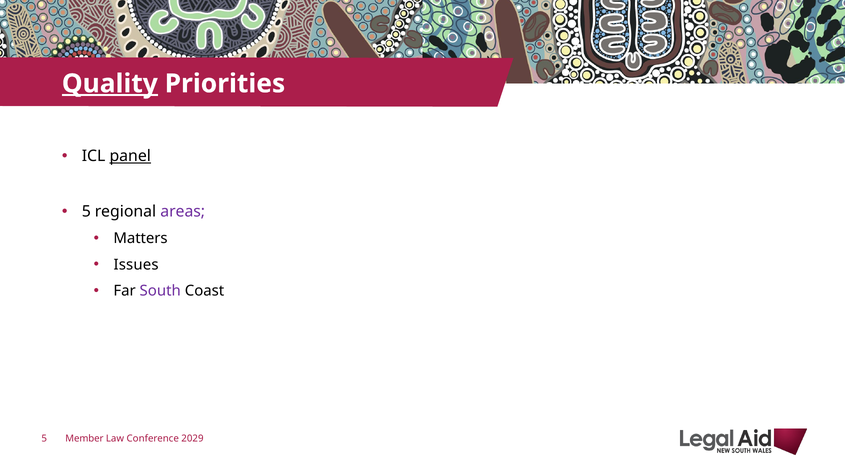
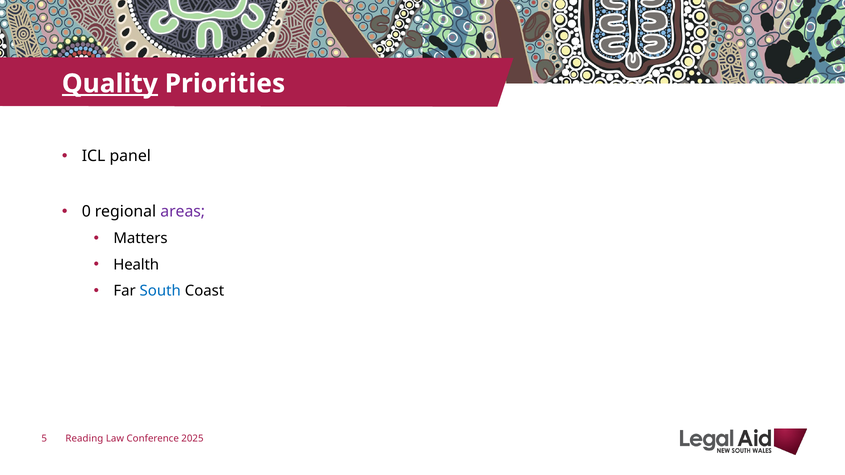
panel underline: present -> none (130, 156)
5: 5 -> 0 (86, 212)
Issues: Issues -> Health (136, 265)
South colour: purple -> blue (160, 291)
Member: Member -> Reading (84, 439)
2029: 2029 -> 2025 (192, 439)
